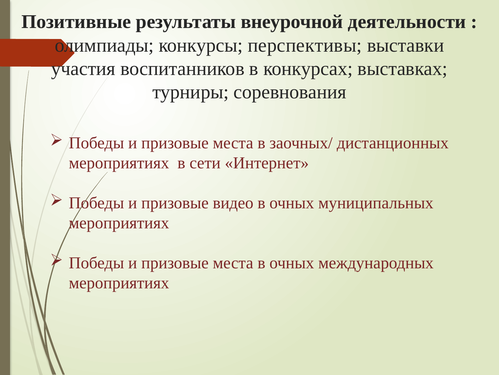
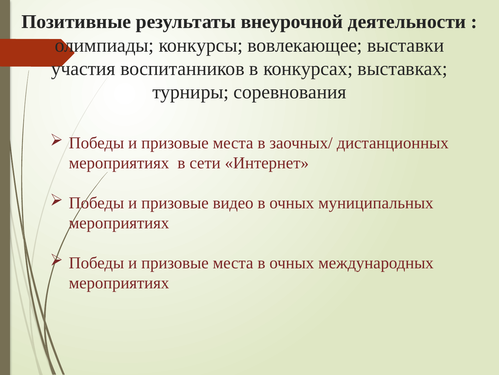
перспективы: перспективы -> вовлекающее (305, 45)
